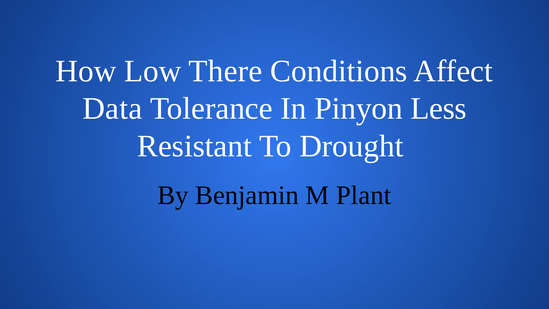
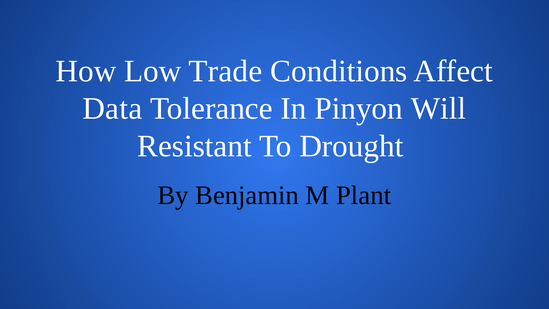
There: There -> Trade (225, 71)
Less: Less -> Will (438, 109)
